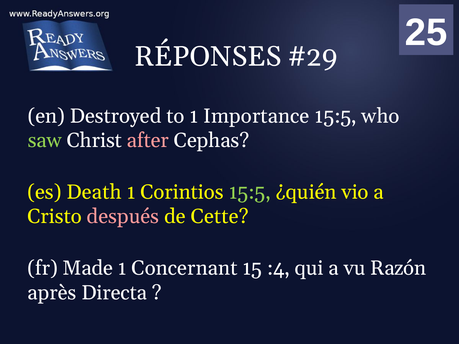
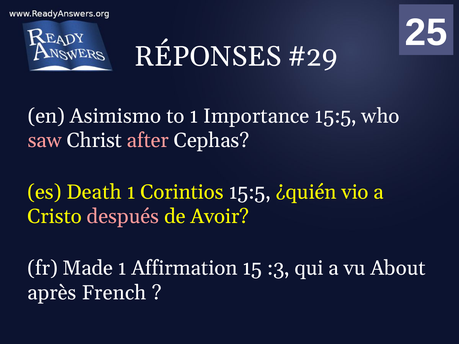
Destroyed: Destroyed -> Asimismo (116, 116)
saw colour: light green -> pink (45, 141)
15:5 colour: light green -> white (250, 192)
Cette: Cette -> Avoir (220, 217)
Concernant: Concernant -> Affirmation (184, 268)
:4: :4 -> :3 (278, 268)
Razón: Razón -> About (398, 268)
Directa: Directa -> French (114, 293)
